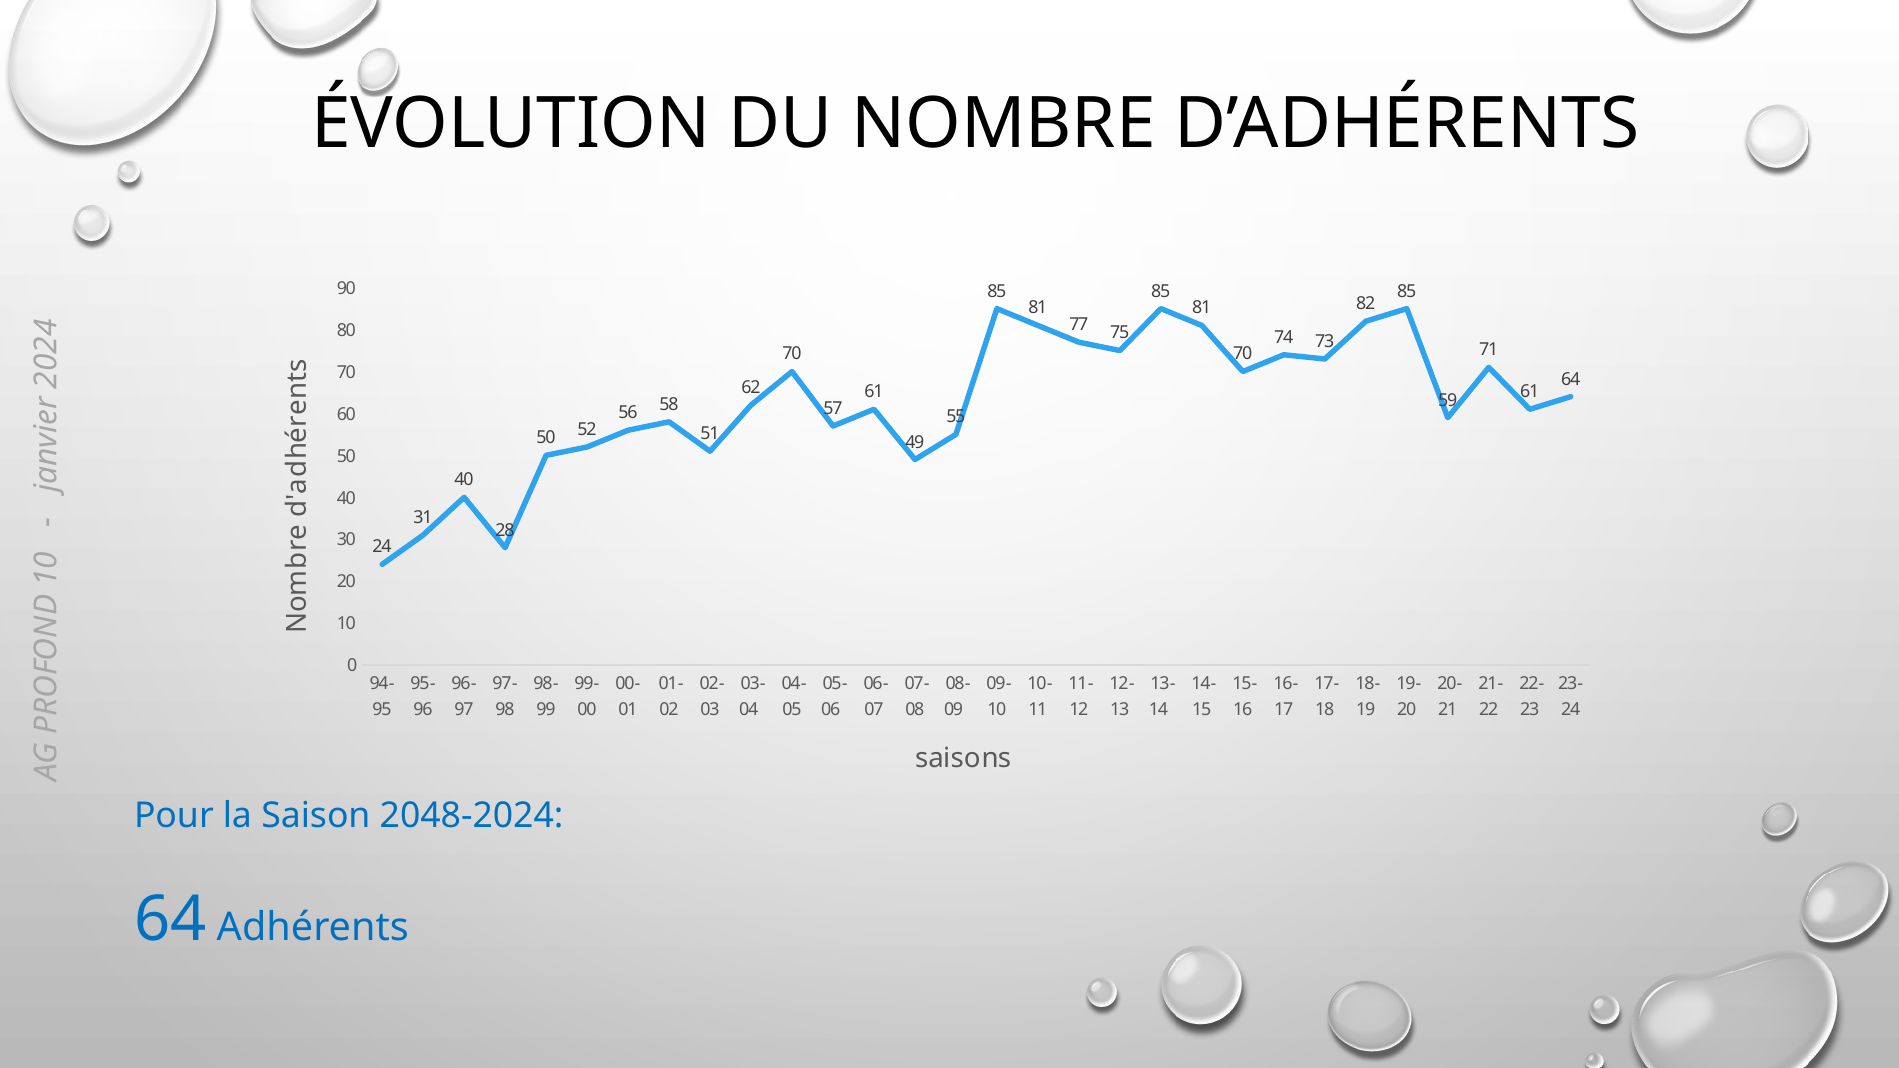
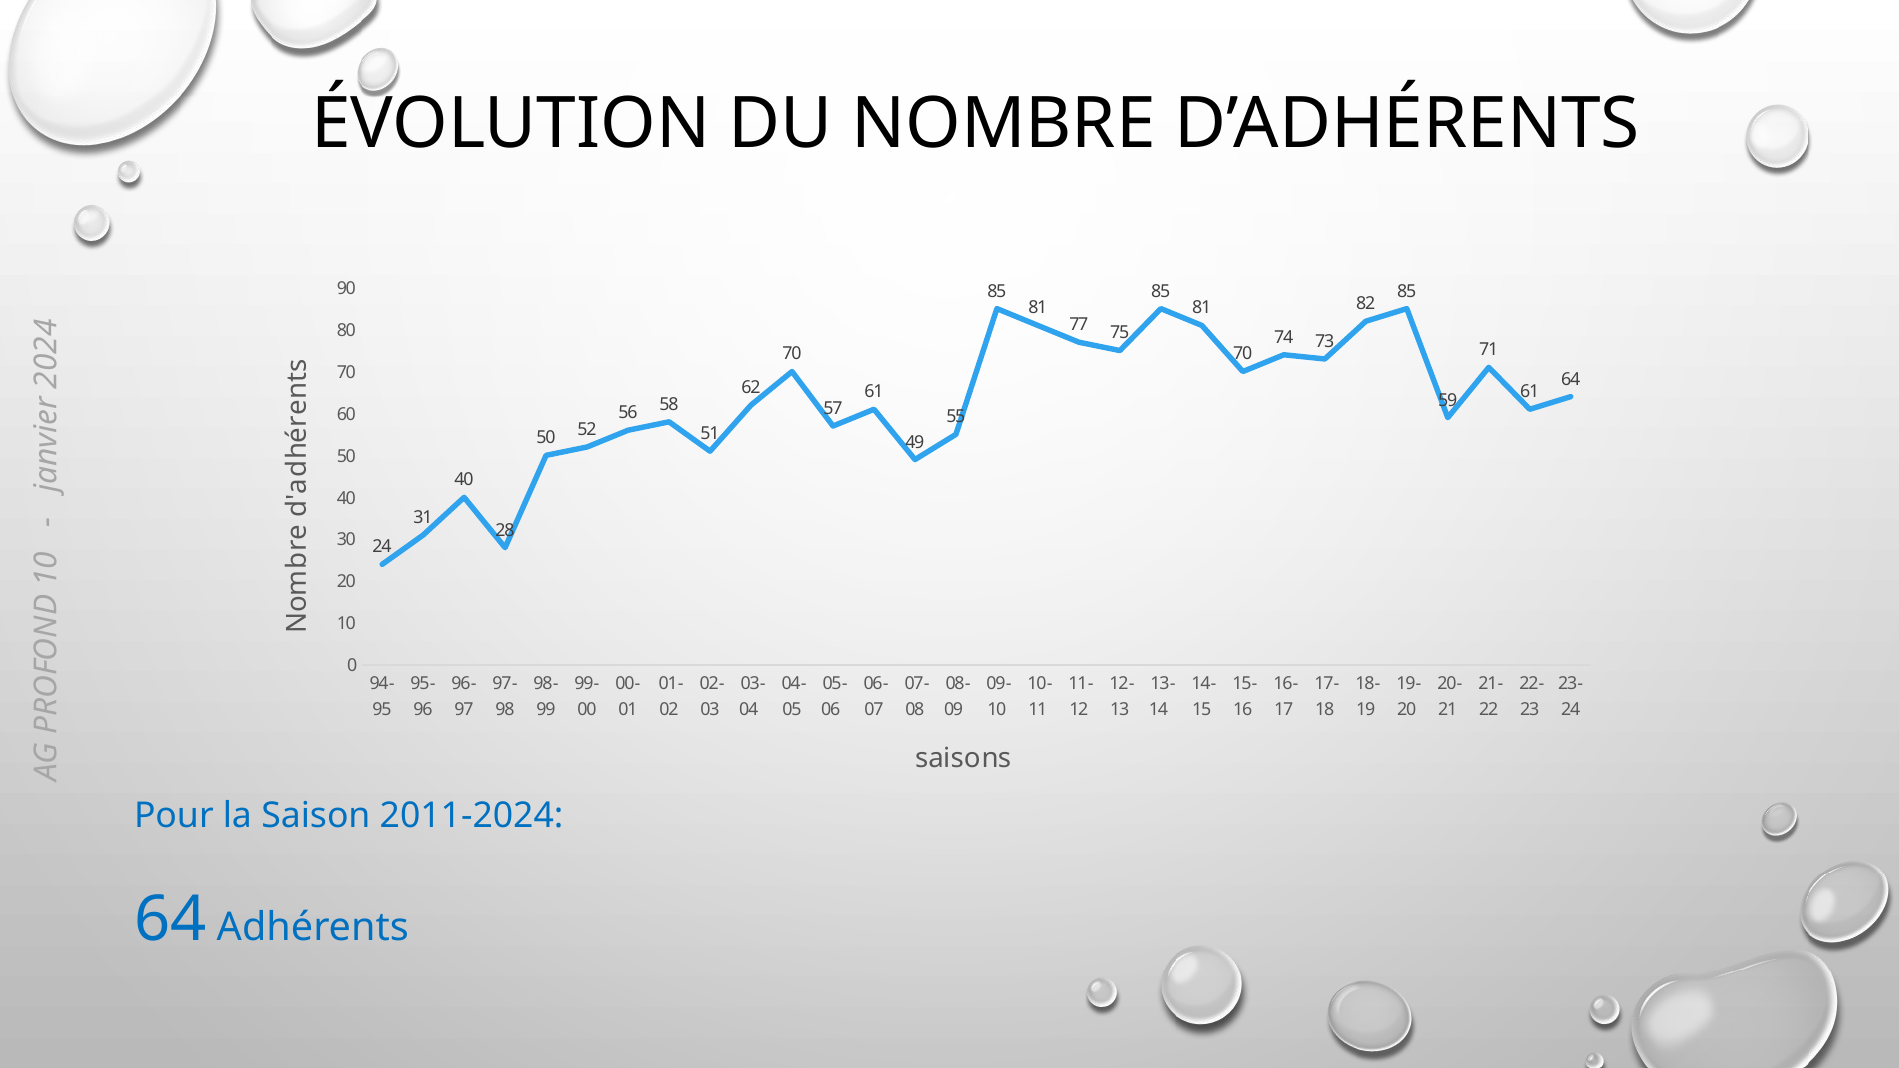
2048-2024: 2048-2024 -> 2011-2024 (472, 816)
